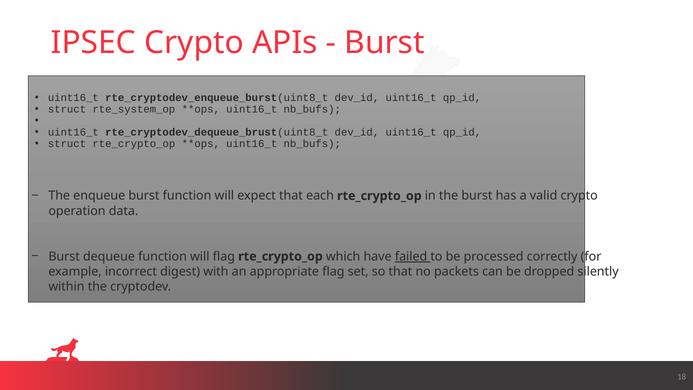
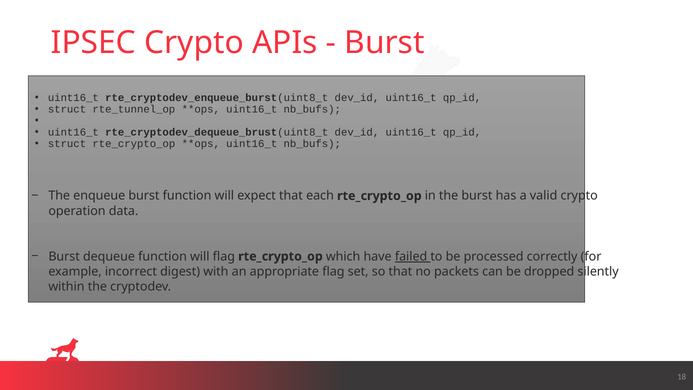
rte_system_op: rte_system_op -> rte_tunnel_op (134, 109)
